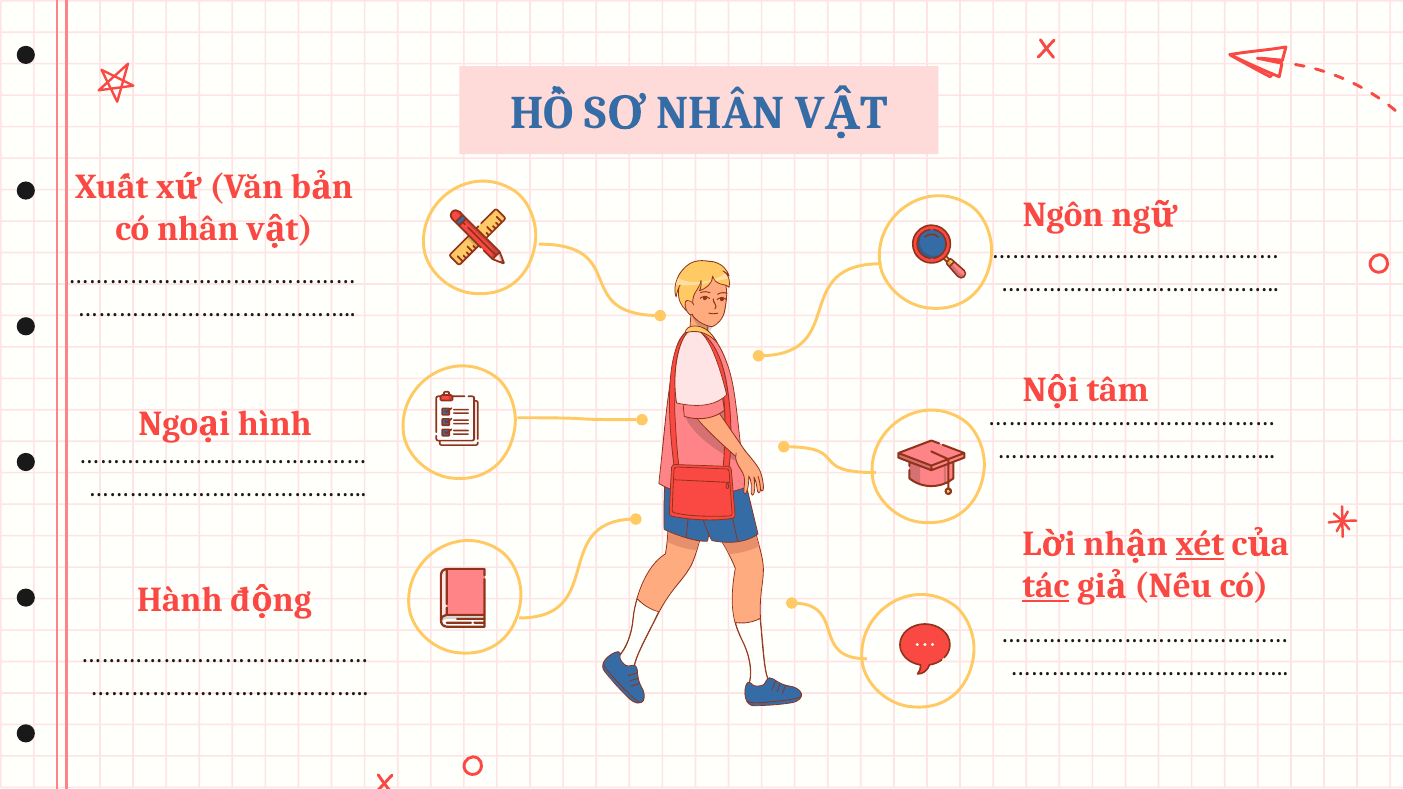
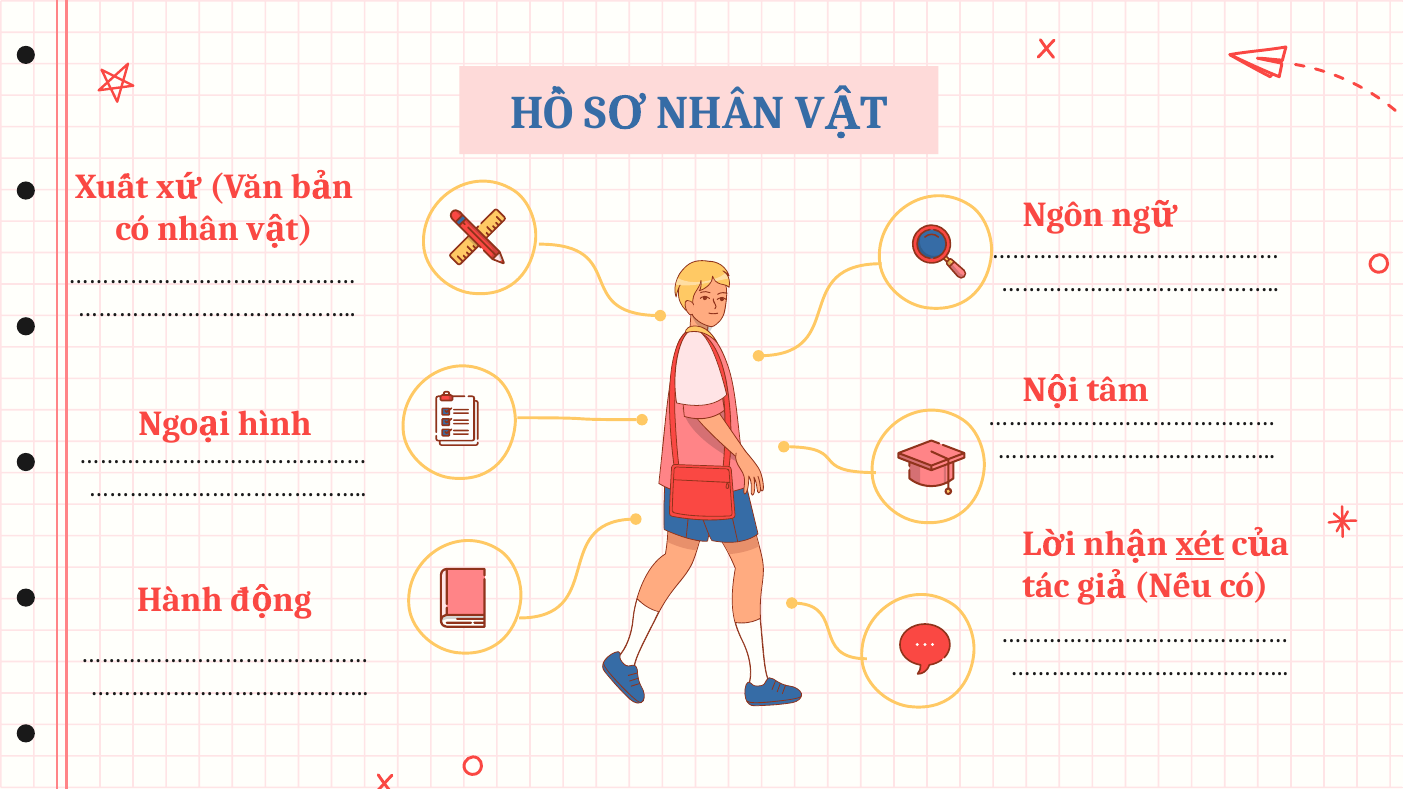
tác underline: present -> none (1046, 586)
